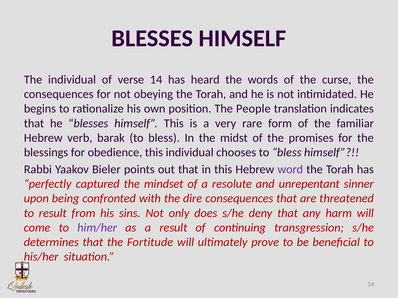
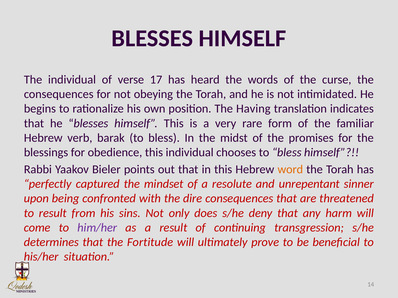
verse 14: 14 -> 17 (156, 80)
People: People -> Having (253, 109)
word colour: purple -> orange (290, 170)
